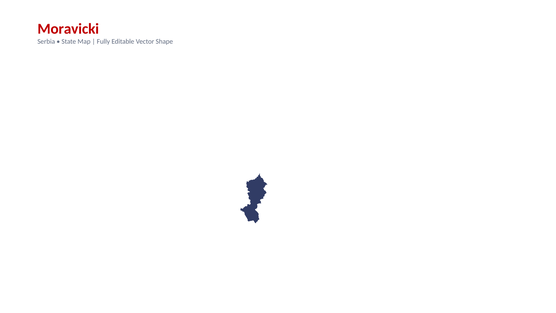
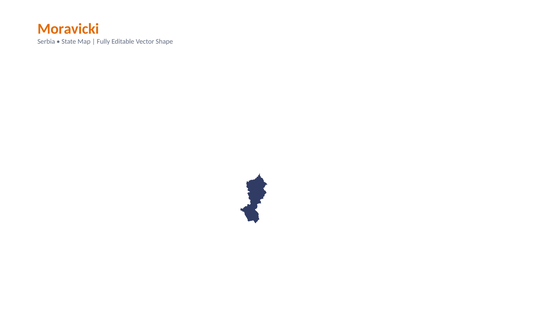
Moravicki colour: red -> orange (68, 29)
